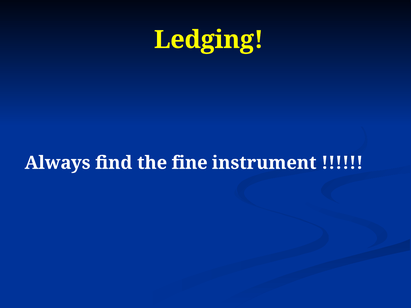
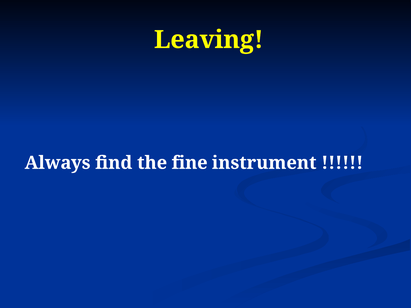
Ledging: Ledging -> Leaving (209, 40)
